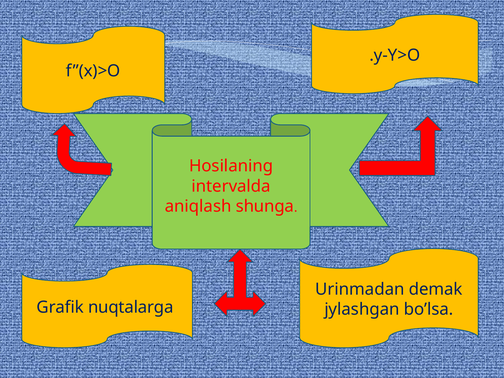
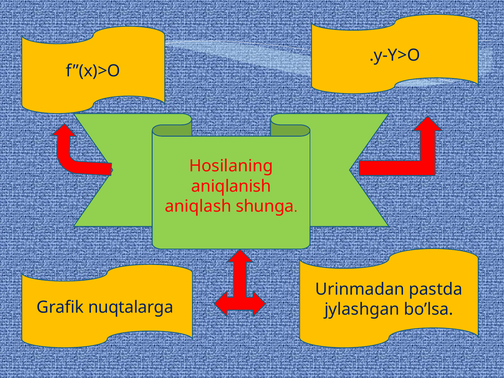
intervalda: intervalda -> aniqlanish (231, 186)
demak: demak -> pastda (436, 289)
